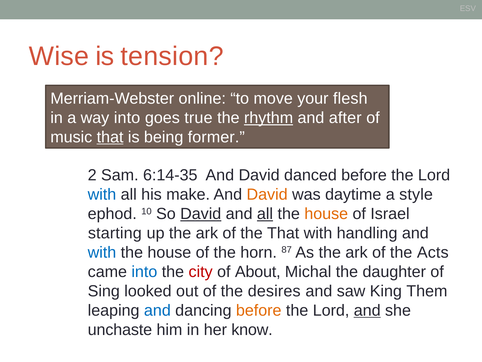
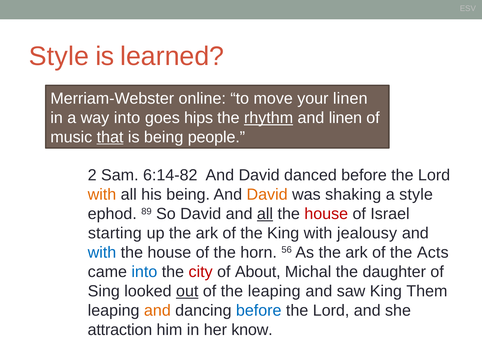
Wise: Wise -> Style (59, 56)
tension: tension -> learned (172, 56)
your flesh: flesh -> linen (350, 98)
true: true -> hips (199, 118)
and after: after -> linen (345, 118)
former: former -> people (216, 137)
6:14-35: 6:14-35 -> 6:14-82 (170, 175)
with colour: blue -> orange (102, 194)
his make: make -> being (188, 194)
daytime: daytime -> shaking (353, 194)
10: 10 -> 89 (146, 211)
David underline: present -> none (201, 214)
house colour: orange -> red (326, 214)
the That: That -> King (283, 233)
handling: handling -> jealousy (367, 233)
87: 87 -> 56 (287, 250)
out underline: none -> present (187, 291)
the desires: desires -> leaping (274, 291)
and colour: blue -> orange (157, 310)
before colour: orange -> blue (259, 310)
and underline: present -> none (367, 310)
unchaste: unchaste -> attraction (120, 329)
